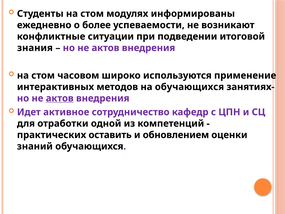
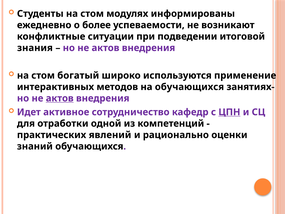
часовом: часовом -> богатый (78, 75)
ЦПН underline: none -> present (229, 112)
оставить: оставить -> явлений (110, 135)
обновлением: обновлением -> рационально (176, 135)
